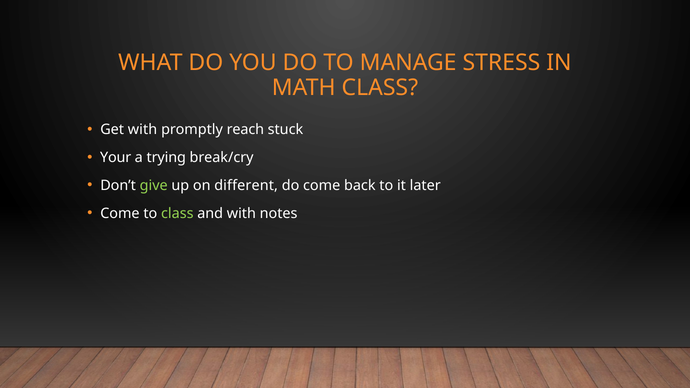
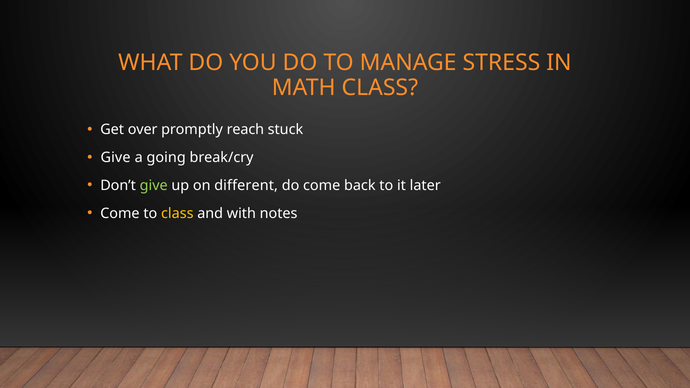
Get with: with -> over (143, 130)
Your: Your -> Give (116, 158)
trying: trying -> going (166, 158)
class colour: light green -> yellow (177, 213)
